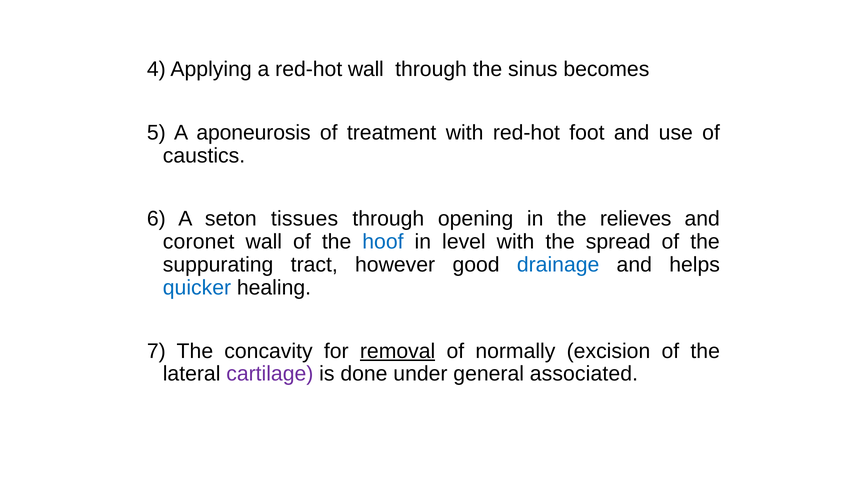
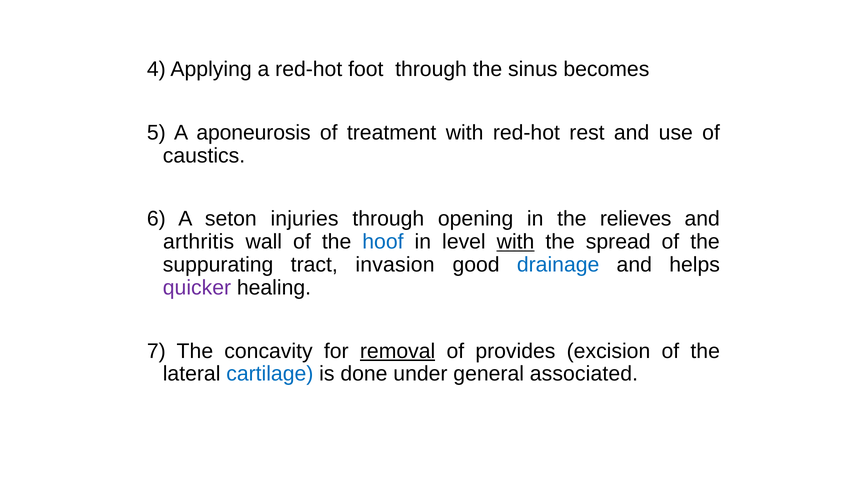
red-hot wall: wall -> foot (366, 69)
foot: foot -> rest (587, 132)
tissues: tissues -> injuries (305, 219)
coronet: coronet -> arthritis (199, 242)
with underline: none -> present (516, 242)
however: however -> invasion (395, 264)
quicker colour: blue -> purple (197, 287)
normally: normally -> provides (515, 351)
cartilage colour: purple -> blue (270, 374)
